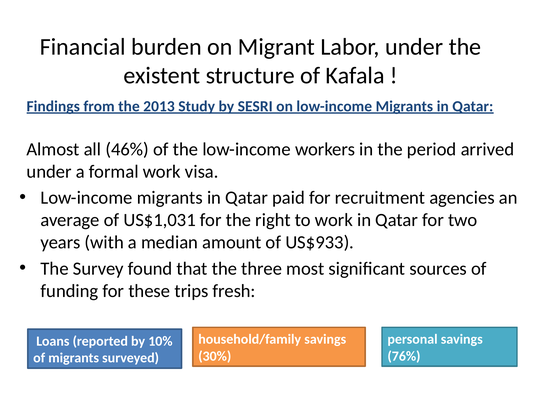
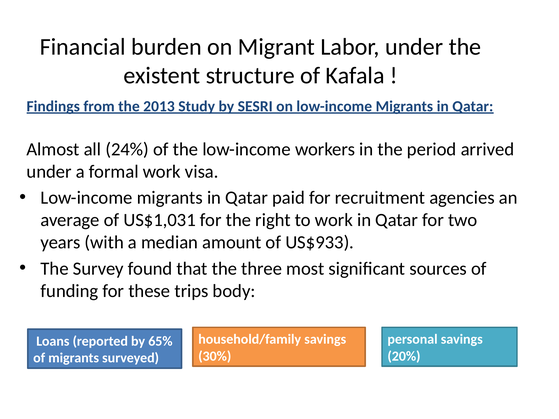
46%: 46% -> 24% (127, 149)
fresh: fresh -> body (234, 291)
10%: 10% -> 65% (160, 341)
76%: 76% -> 20% (404, 356)
